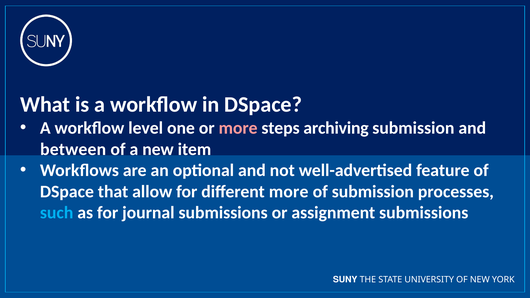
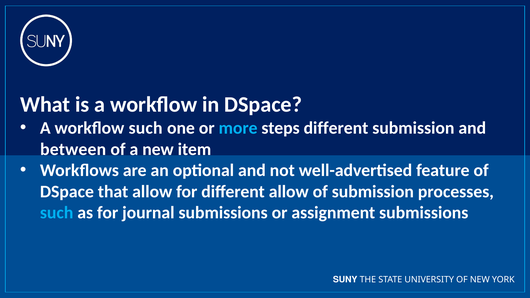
workflow level: level -> such (146, 128)
more colour: pink -> light blue (238, 128)
steps archiving: archiving -> different (336, 128)
different more: more -> allow (289, 192)
